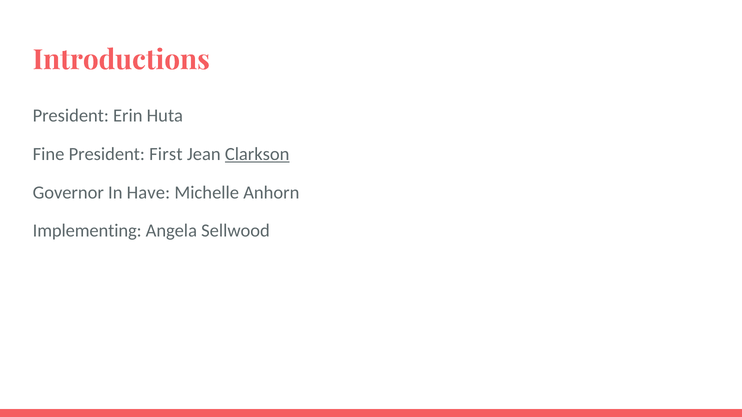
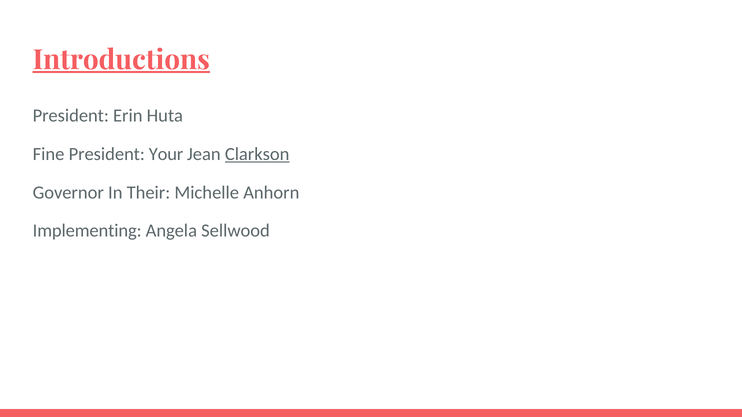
Introductions underline: none -> present (121, 60)
First: First -> Your (166, 154)
Have: Have -> Their (148, 193)
